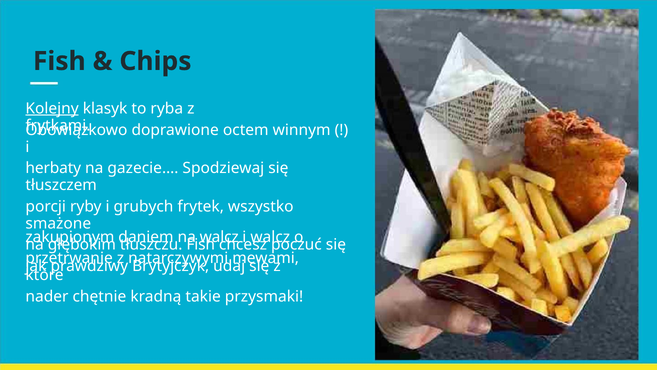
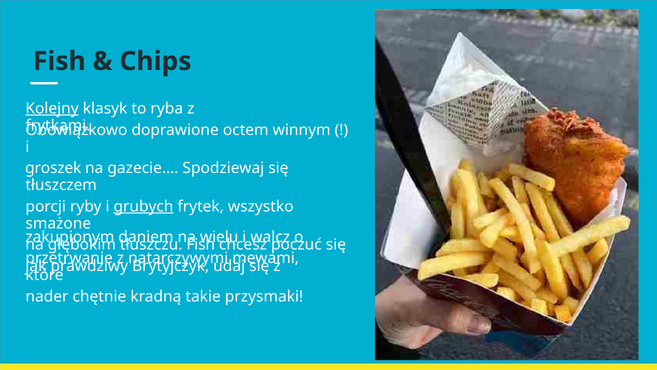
herbaty: herbaty -> groszek (53, 168)
grubych underline: none -> present (143, 206)
na walcz: walcz -> wielu (219, 237)
